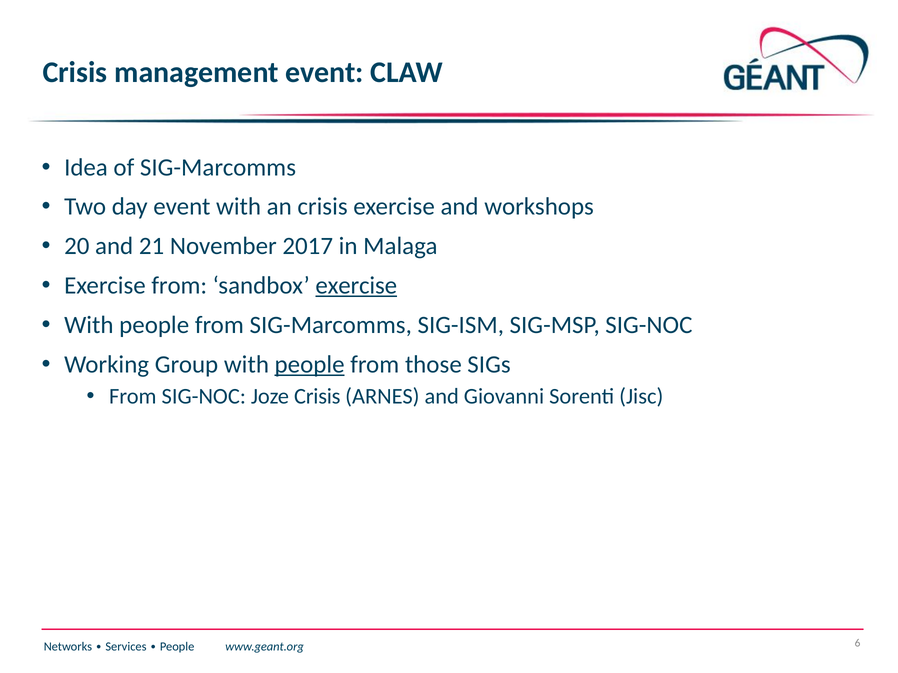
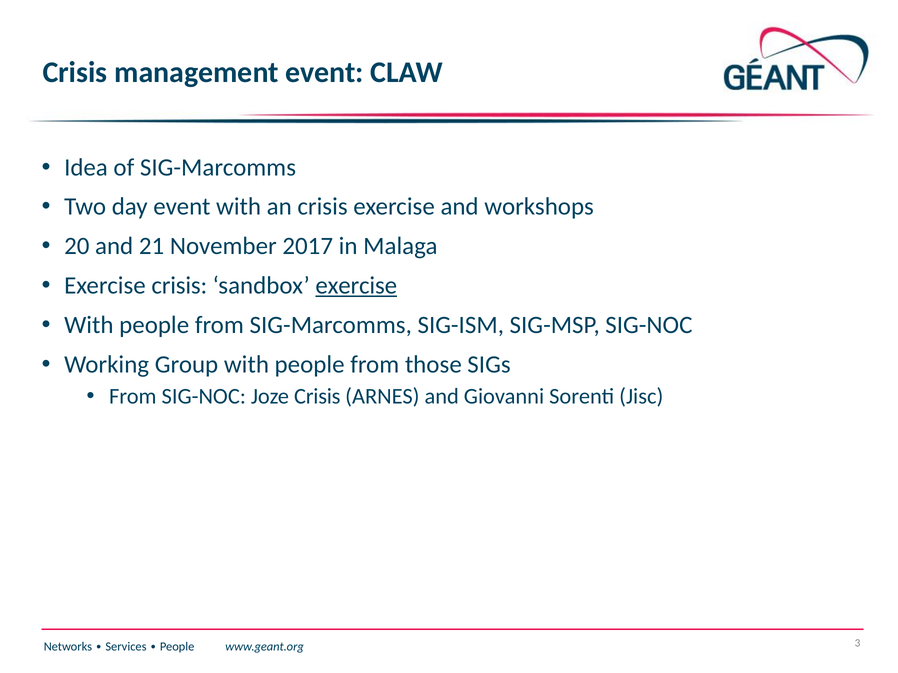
Exercise from: from -> crisis (179, 286)
people underline: present -> none (310, 365)
6: 6 -> 3 (857, 643)
